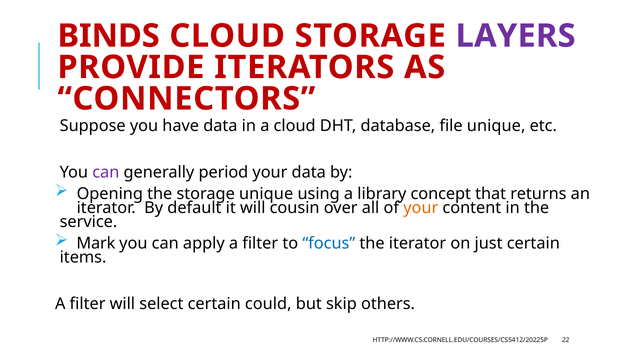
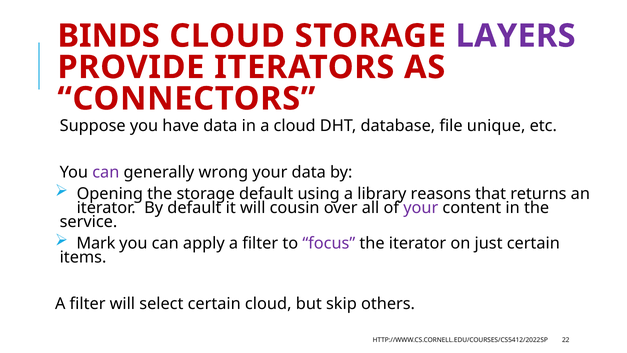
period: period -> wrong (223, 172)
storage unique: unique -> default (266, 194)
concept: concept -> reasons (441, 194)
your colour: orange -> purple (421, 208)
focus colour: blue -> purple (329, 243)
certain could: could -> cloud (268, 304)
